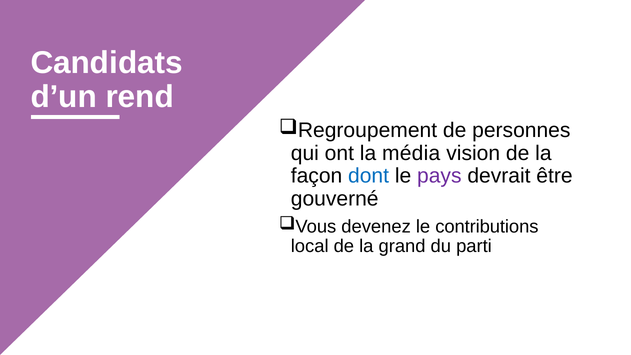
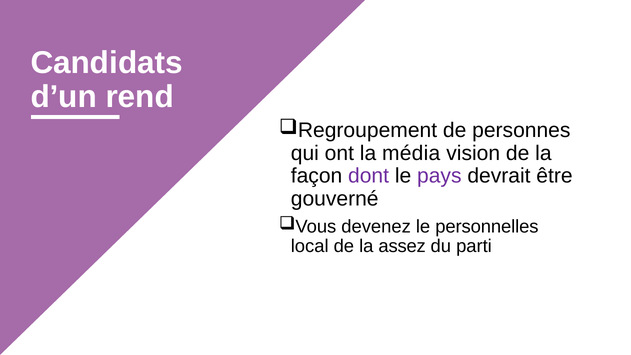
dont colour: blue -> purple (369, 176)
contributions: contributions -> personnelles (487, 226)
grand: grand -> assez (402, 246)
